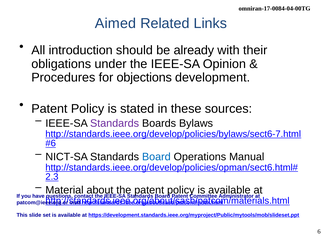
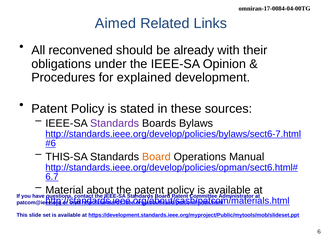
introduction: introduction -> reconvened (81, 50)
objections: objections -> explained (144, 77)
NICT-SA: NICT-SA -> THIS-SA (67, 156)
Board colour: blue -> orange (156, 156)
2.3: 2.3 -> 6.7 (52, 176)
